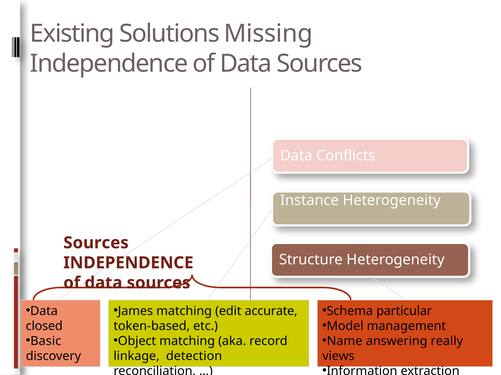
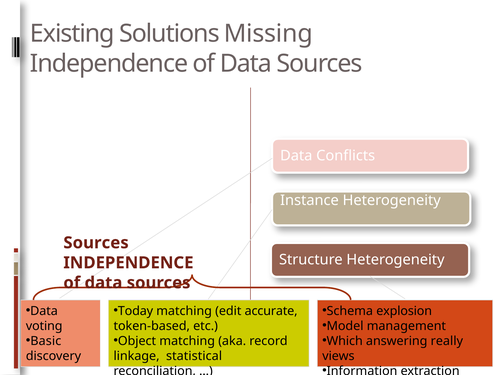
James: James -> Today (135, 311)
particular: particular -> explosion (404, 311)
closed: closed -> voting (44, 327)
Name: Name -> Which (345, 342)
detection: detection -> statistical (194, 357)
